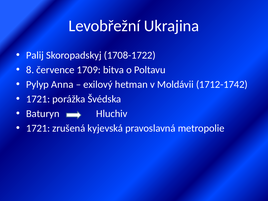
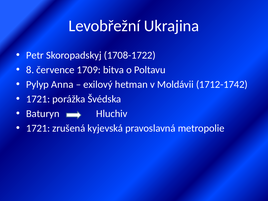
Palij: Palij -> Petr (35, 55)
